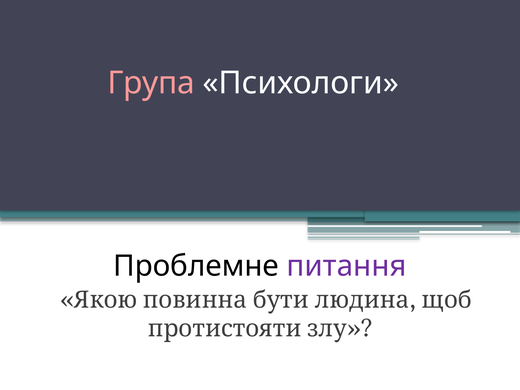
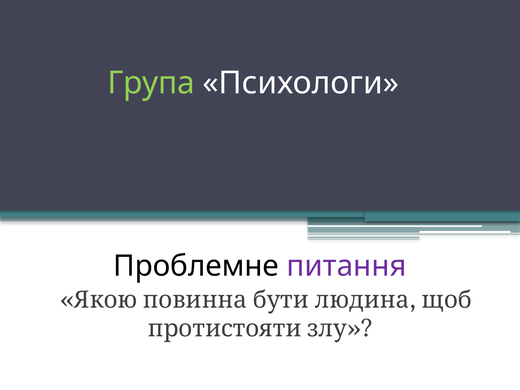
Група colour: pink -> light green (151, 83)
